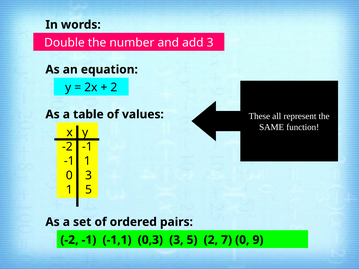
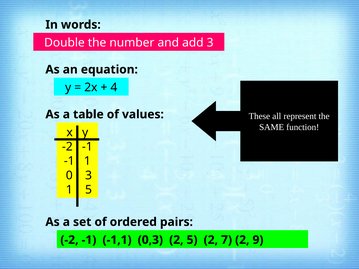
2: 2 -> 4 (114, 88)
0,3 3: 3 -> 2 (176, 240)
7 0: 0 -> 2 (242, 240)
